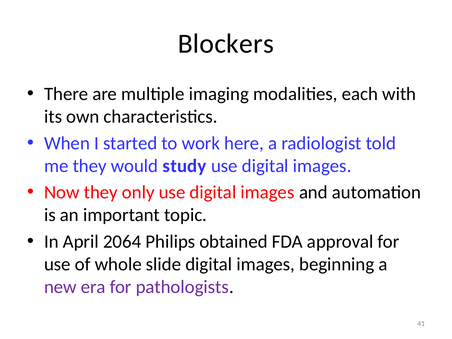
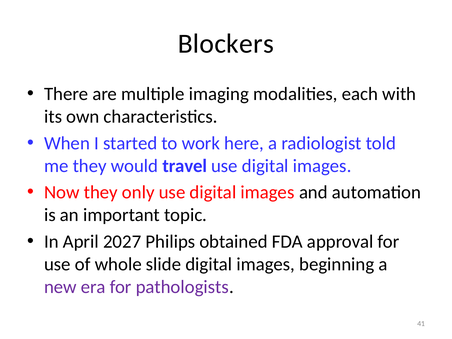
study: study -> travel (185, 166)
2064: 2064 -> 2027 (122, 242)
